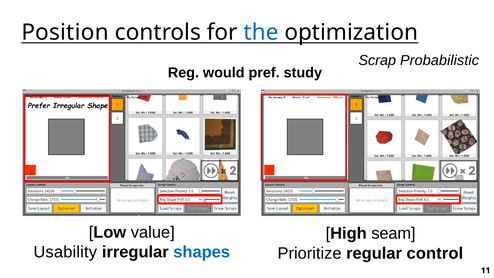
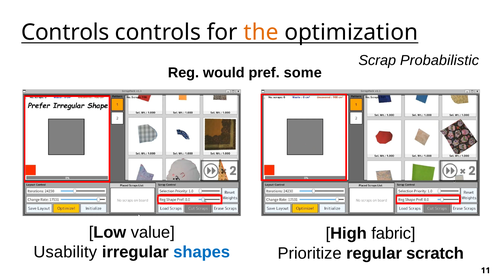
Position: Position -> Controls (65, 32)
the colour: blue -> orange (261, 32)
study: study -> some (303, 73)
seam: seam -> fabric (393, 233)
control: control -> scratch (435, 253)
